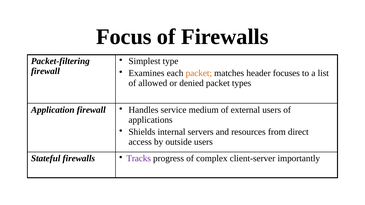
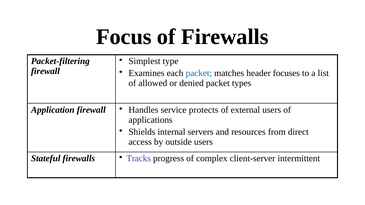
packet colour: orange -> blue (199, 73)
medium: medium -> protects (204, 110)
importantly: importantly -> intermittent (299, 159)
